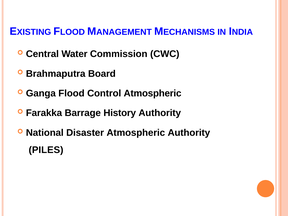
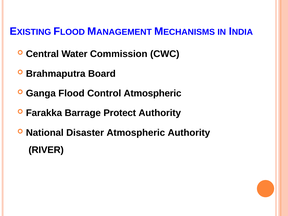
History: History -> Protect (120, 113)
PILES: PILES -> RIVER (46, 150)
